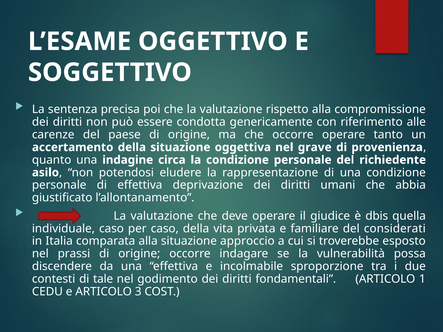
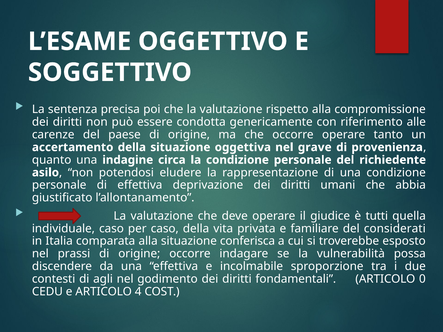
dbis: dbis -> tutti (377, 216)
approccio: approccio -> conferisca (247, 241)
tale: tale -> agli (103, 279)
1: 1 -> 0 (422, 279)
3: 3 -> 4 (138, 292)
